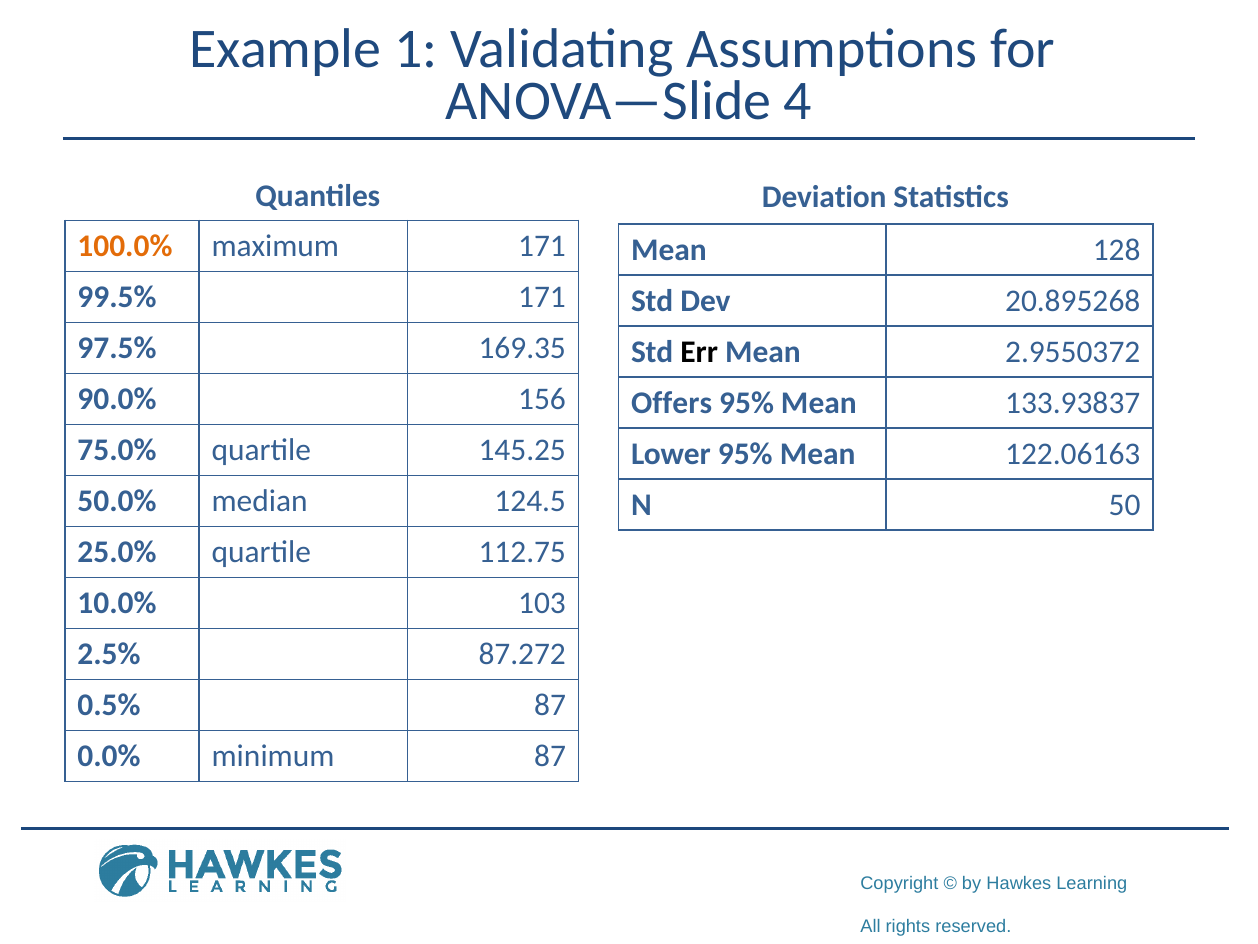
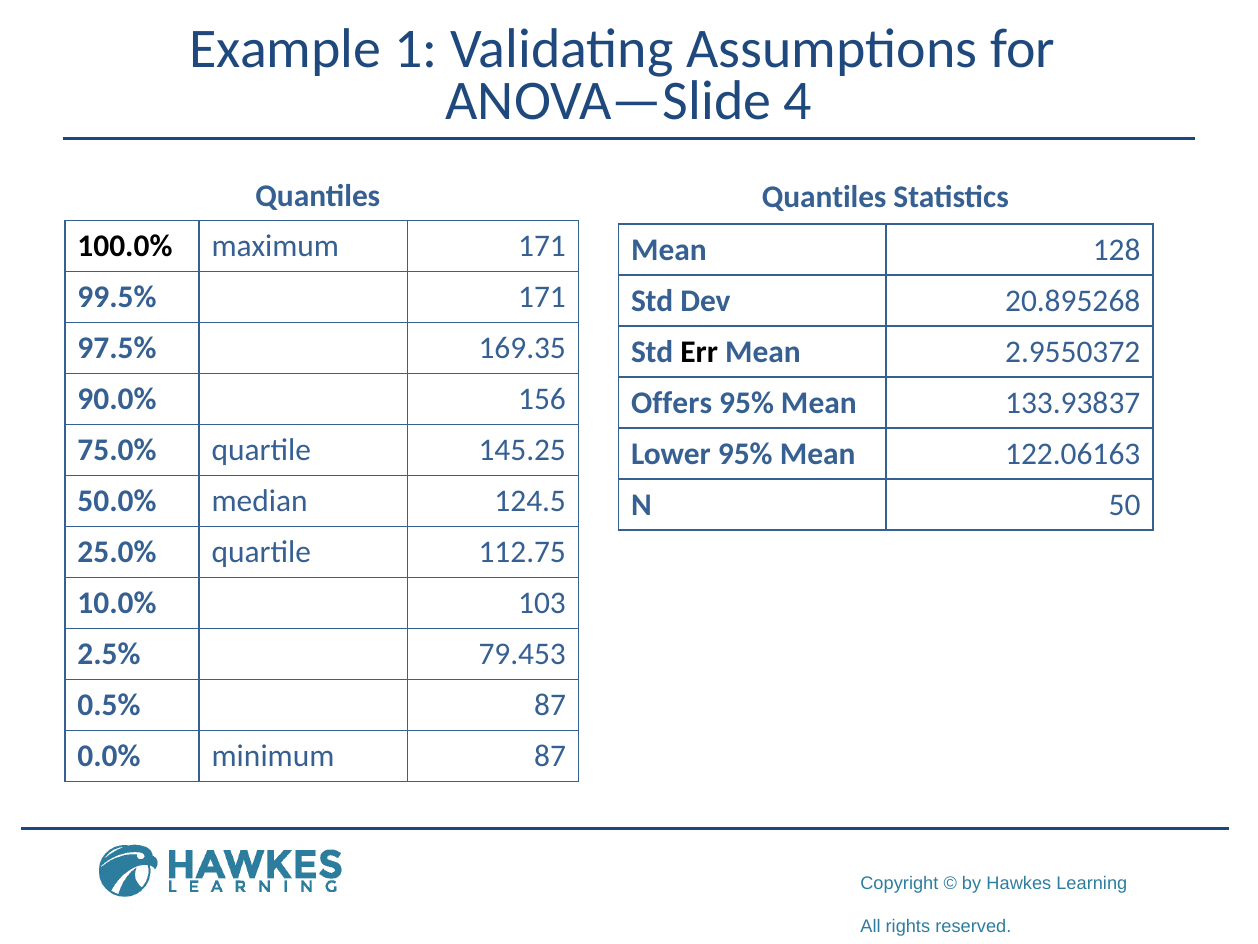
Deviation: Deviation -> Quantiles (824, 197)
100.0% colour: orange -> black (125, 246)
87.272: 87.272 -> 79.453 (522, 654)
